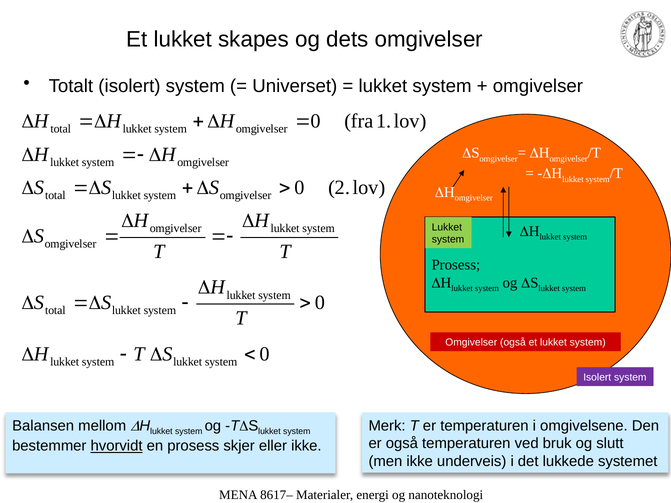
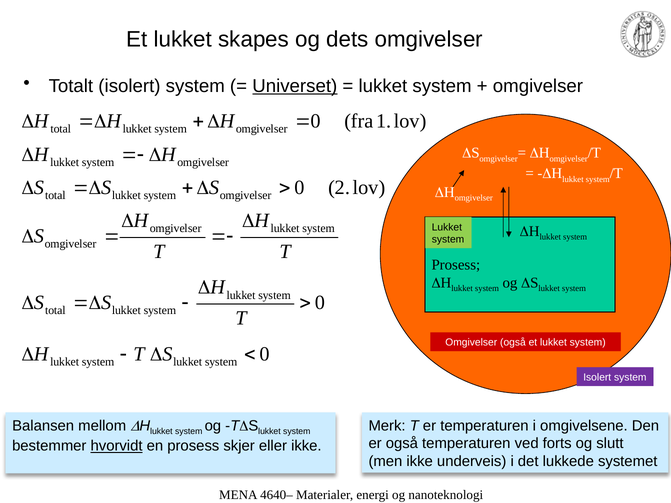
Universet underline: none -> present (295, 86)
bruk: bruk -> forts (557, 444)
8617–: 8617– -> 4640– (276, 495)
